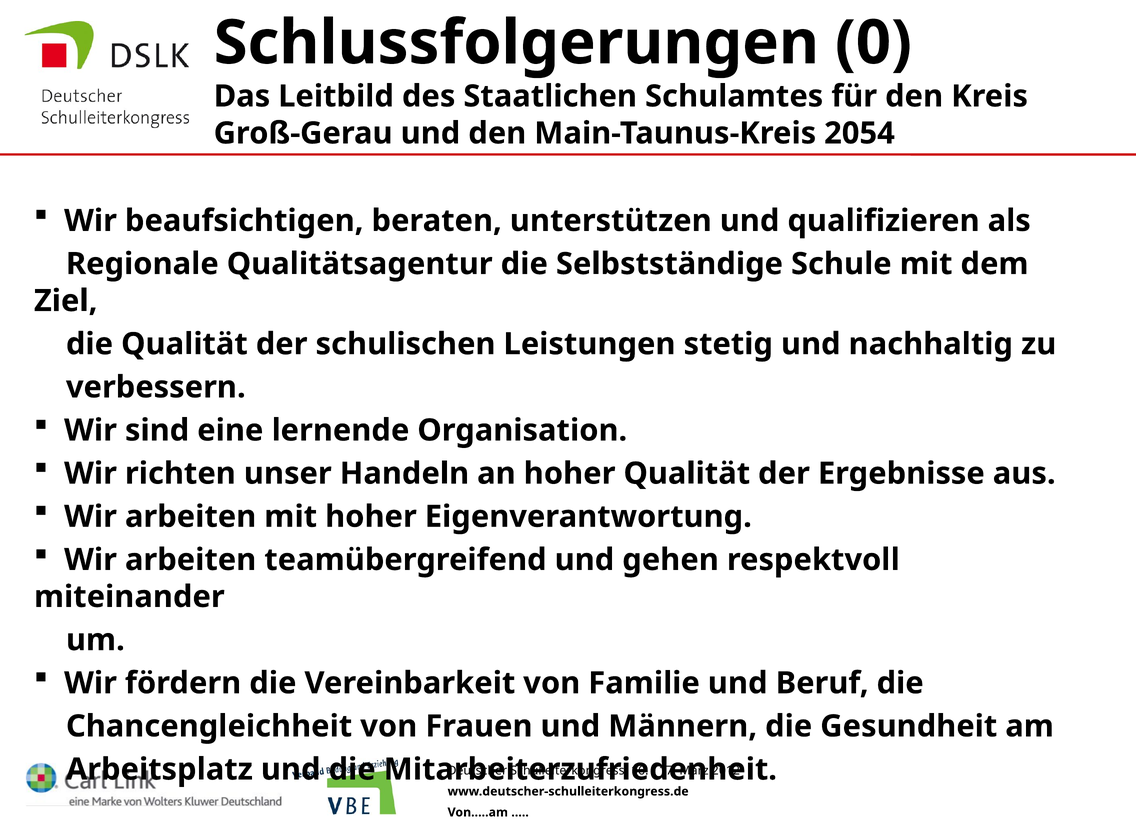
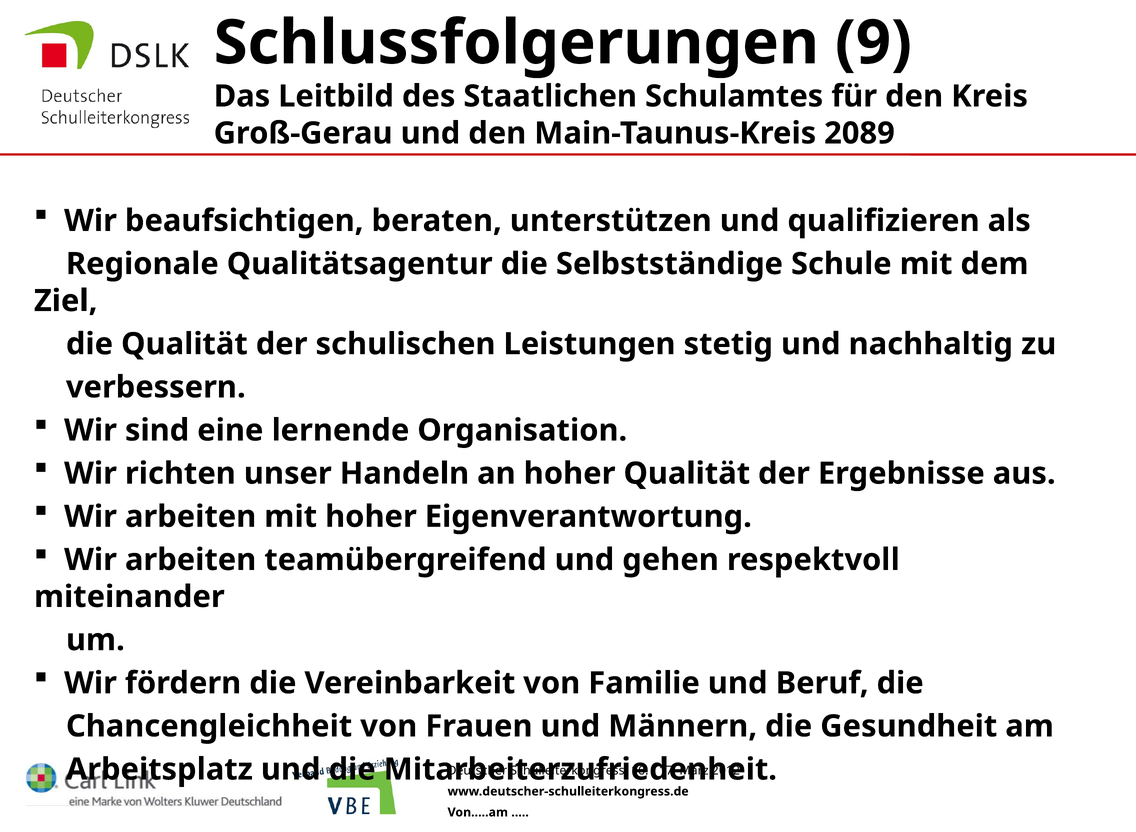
0: 0 -> 9 (873, 43)
2054: 2054 -> 2089 (859, 133)
